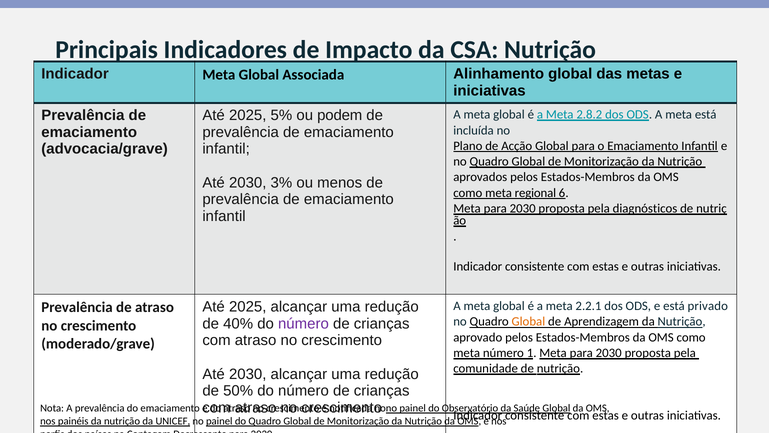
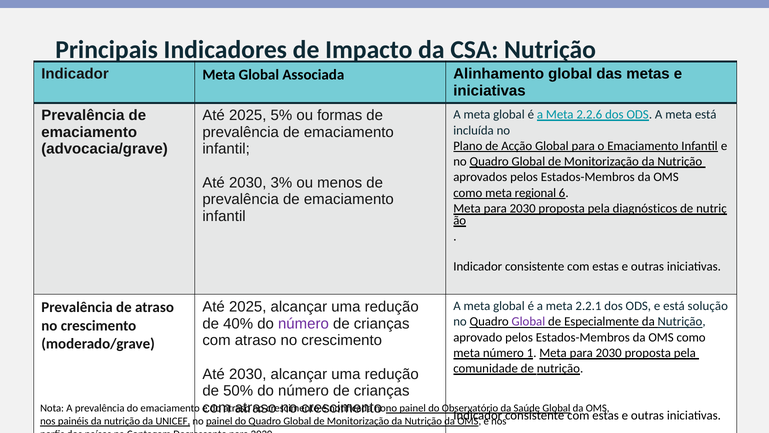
podem: podem -> formas (340, 115)
2.8.2: 2.8.2 -> 2.2.6 (589, 115)
privado: privado -> solução (708, 306)
Global colour: orange -> purple (528, 321)
Aprendizagem: Aprendizagem -> Especialmente (602, 321)
